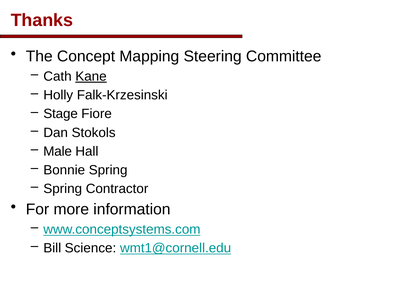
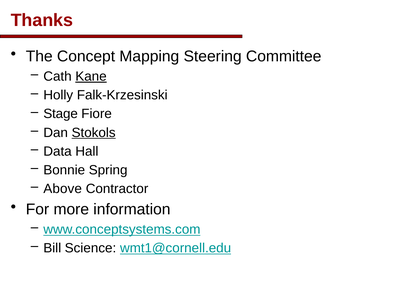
Stokols underline: none -> present (94, 133)
Male: Male -> Data (58, 152)
Spring: Spring -> Above (63, 189)
